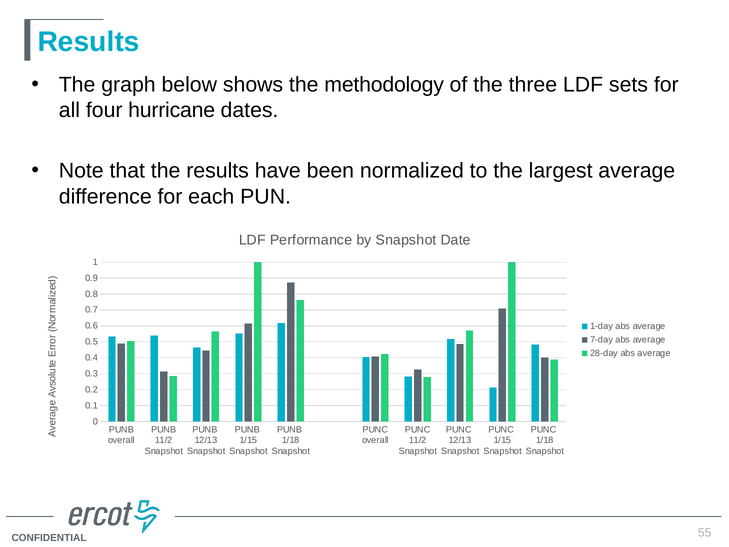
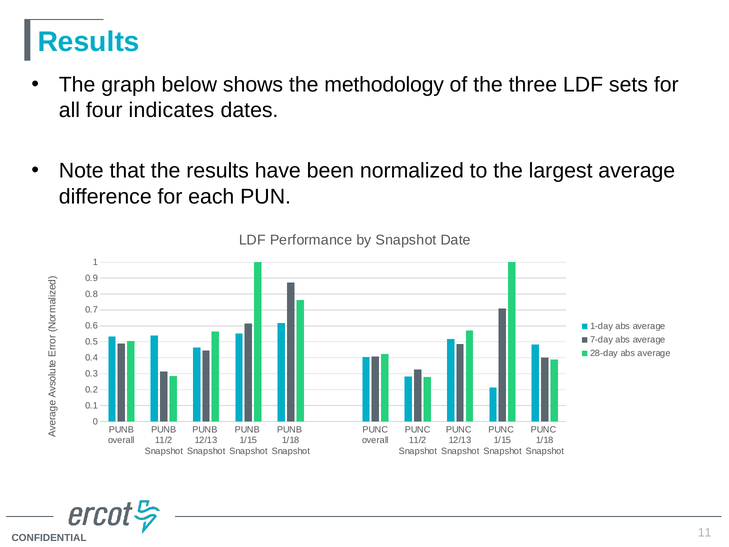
hurricane: hurricane -> indicates (171, 110)
55: 55 -> 11 (705, 532)
